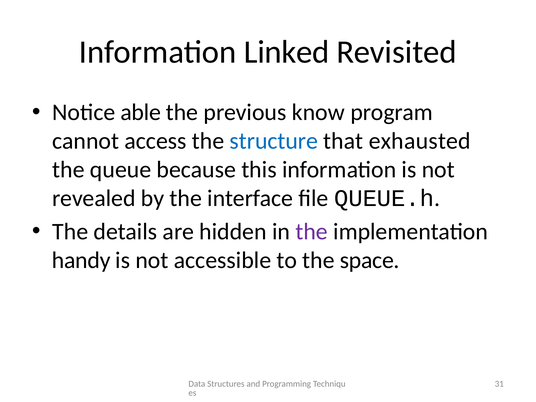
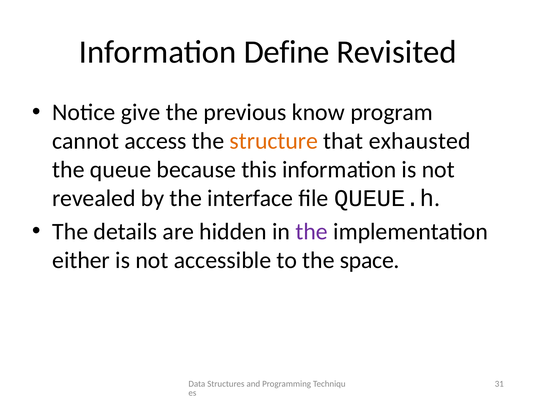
Linked: Linked -> Define (287, 52)
able: able -> give (141, 112)
structure colour: blue -> orange (274, 141)
handy: handy -> either (81, 260)
